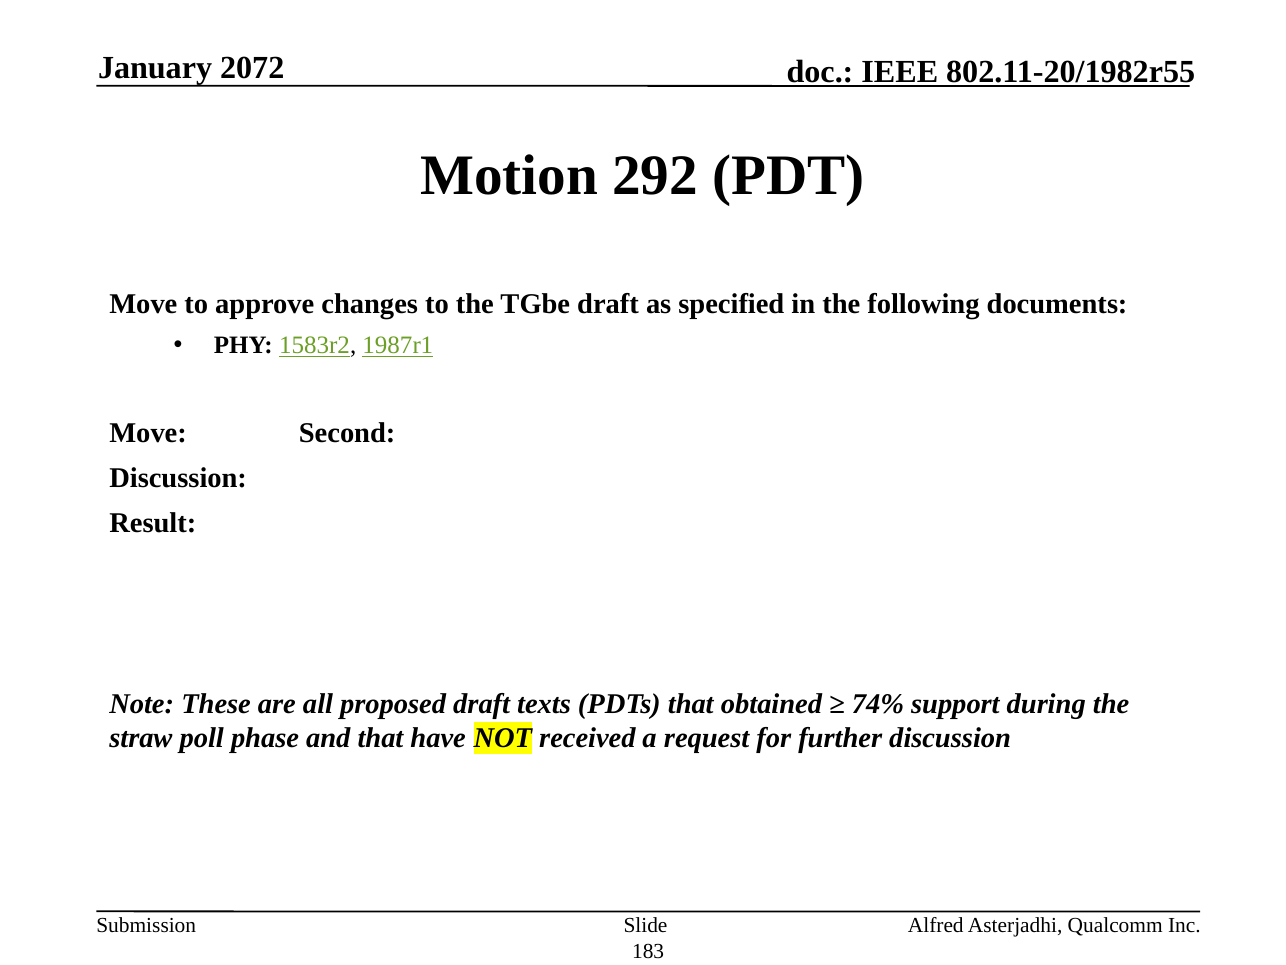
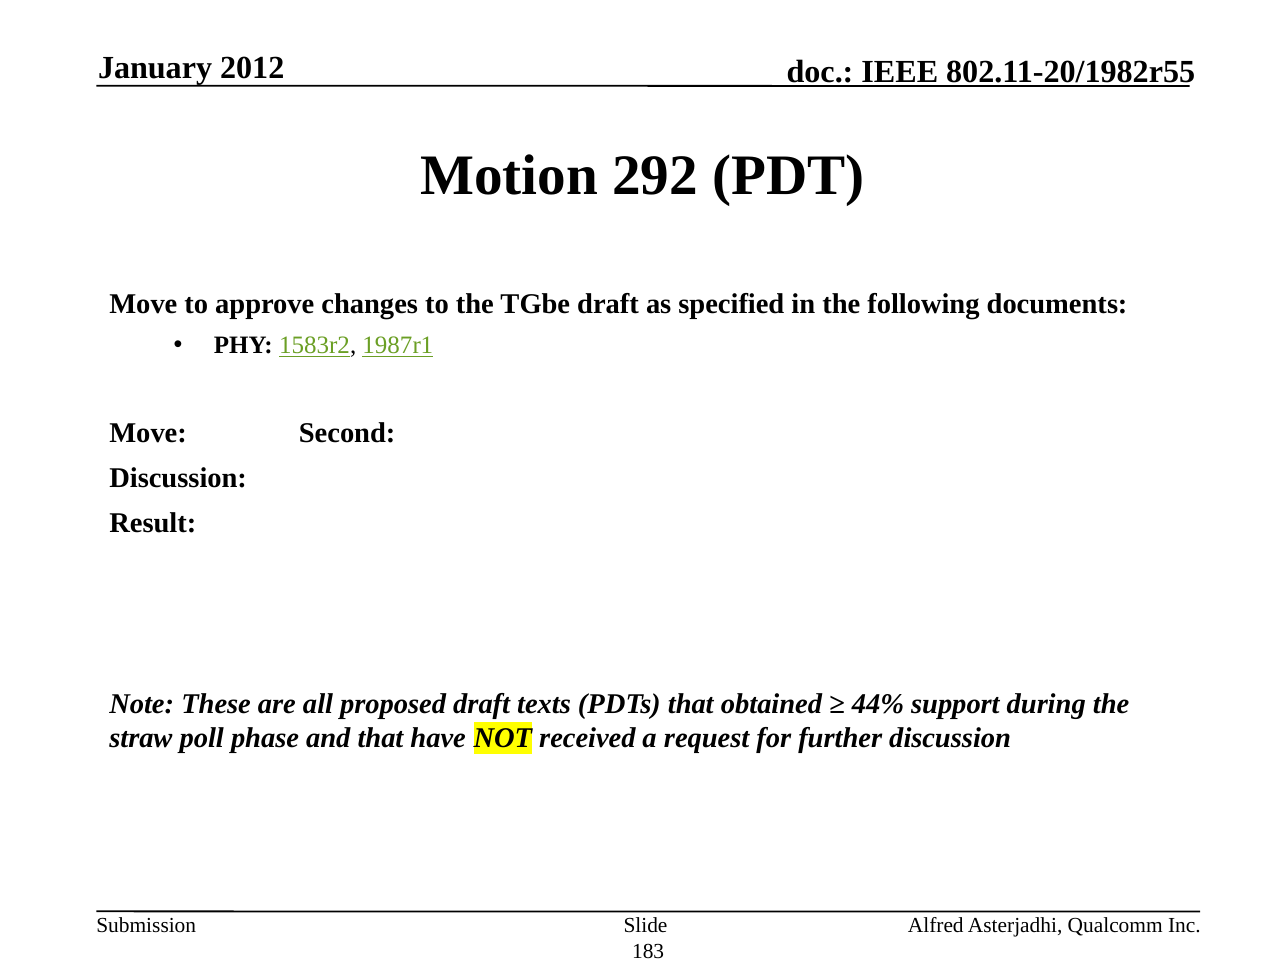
2072: 2072 -> 2012 (252, 68)
74%: 74% -> 44% (878, 703)
